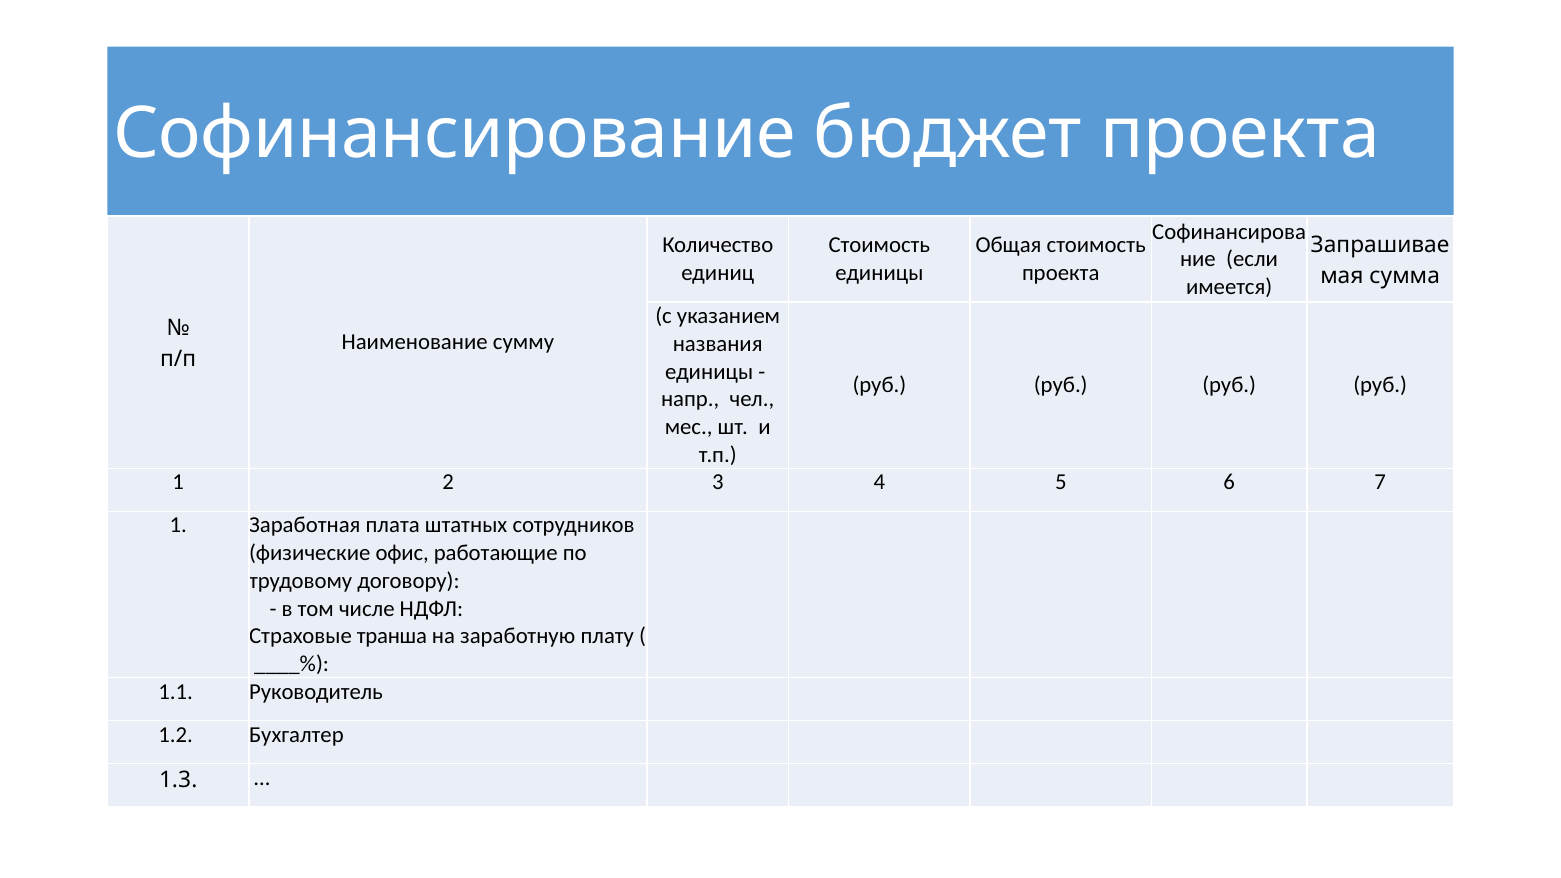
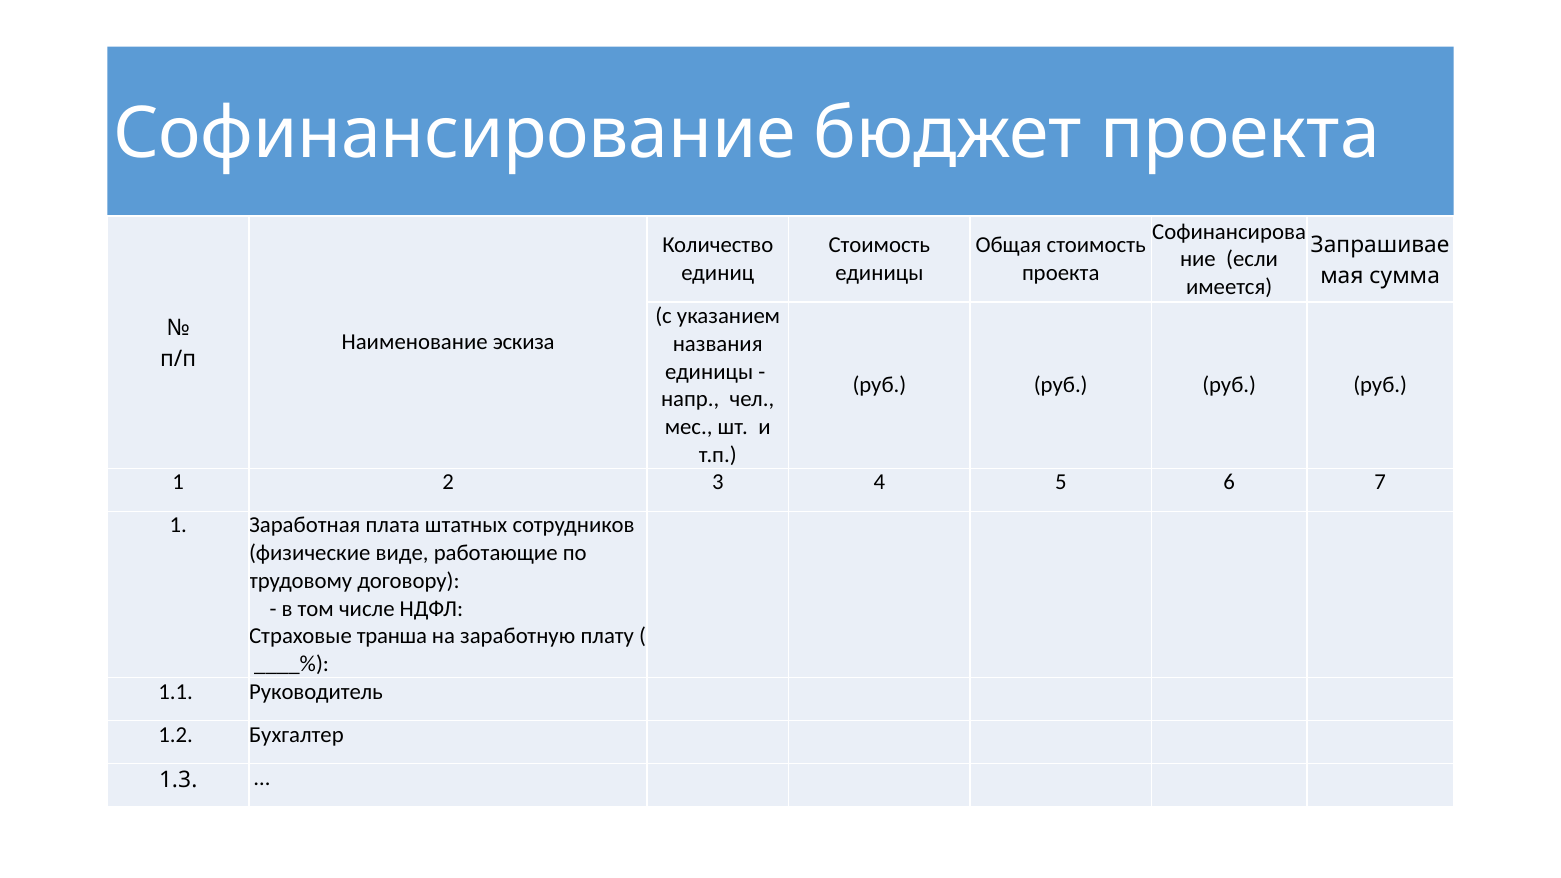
сумму: сумму -> эскиза (524, 342)
офис: офис -> виде (402, 553)
